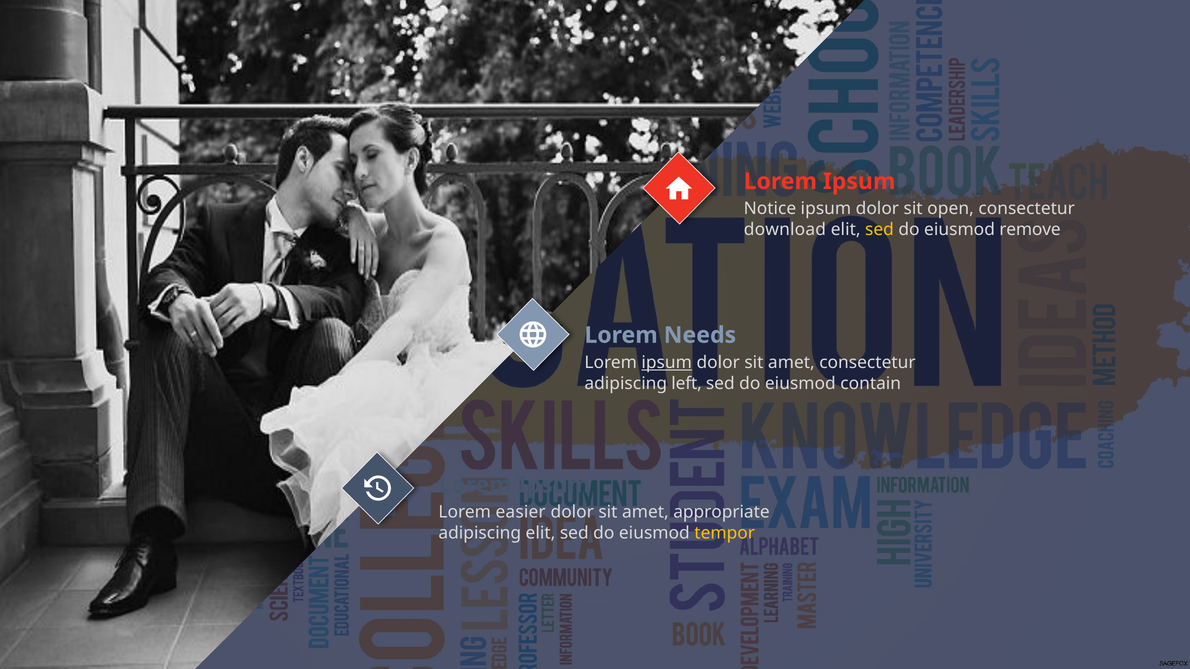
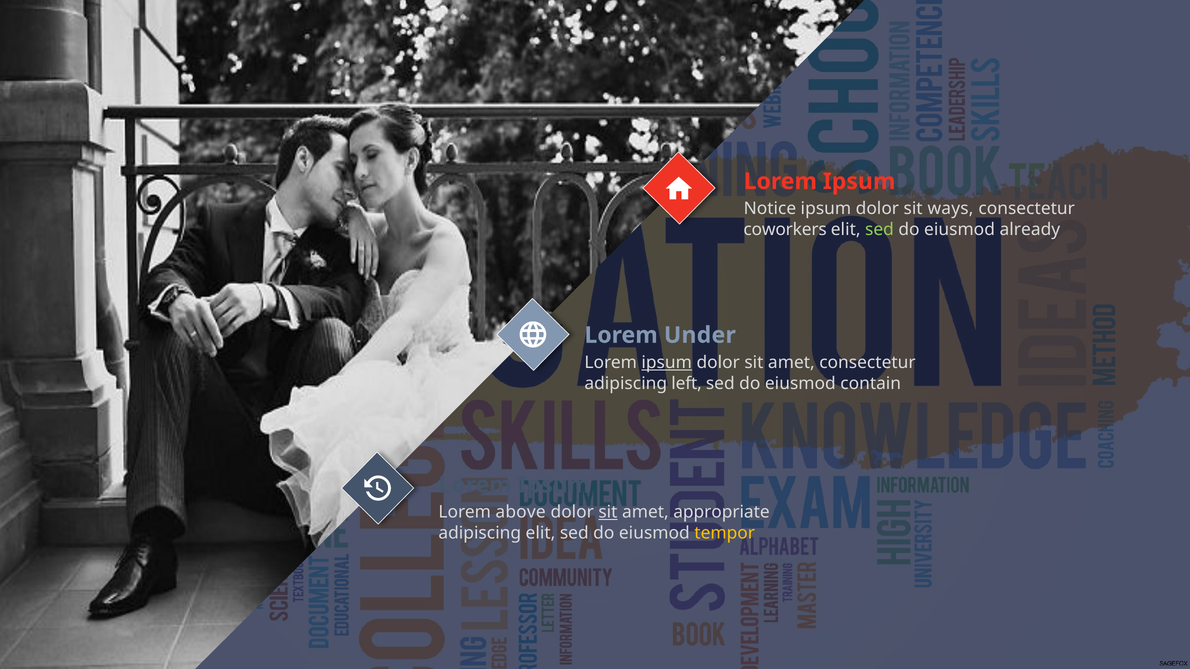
open: open -> ways (950, 209)
download: download -> coworkers (785, 230)
sed colour: yellow -> light green (880, 230)
remove: remove -> already (1030, 230)
Needs: Needs -> Under (700, 335)
easier: easier -> above (521, 512)
sit underline: none -> present (608, 512)
